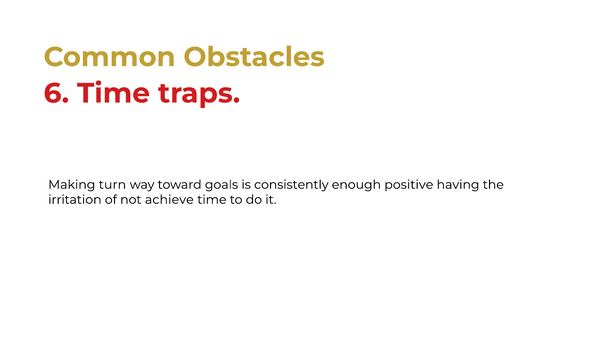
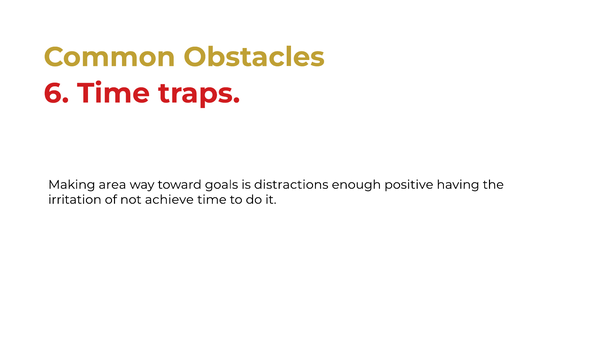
turn: turn -> area (112, 185)
consistently: consistently -> distractions (291, 185)
